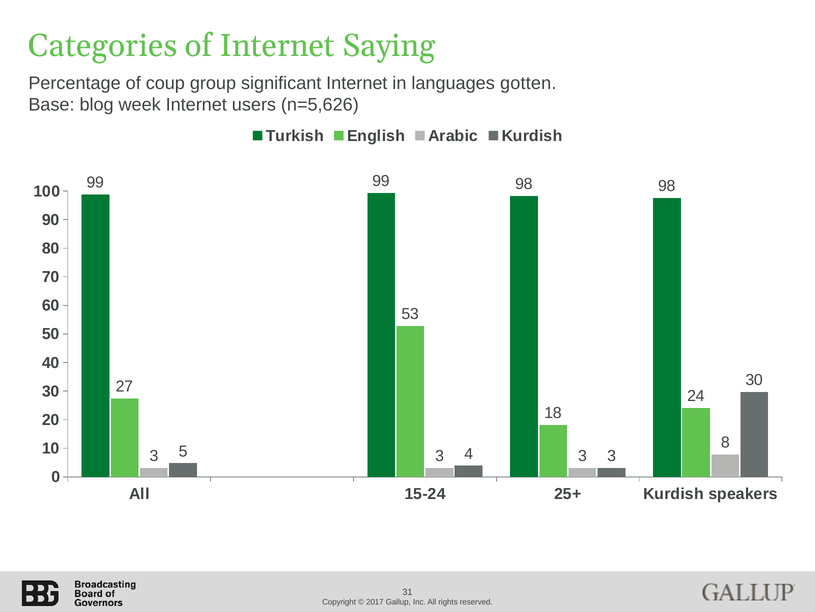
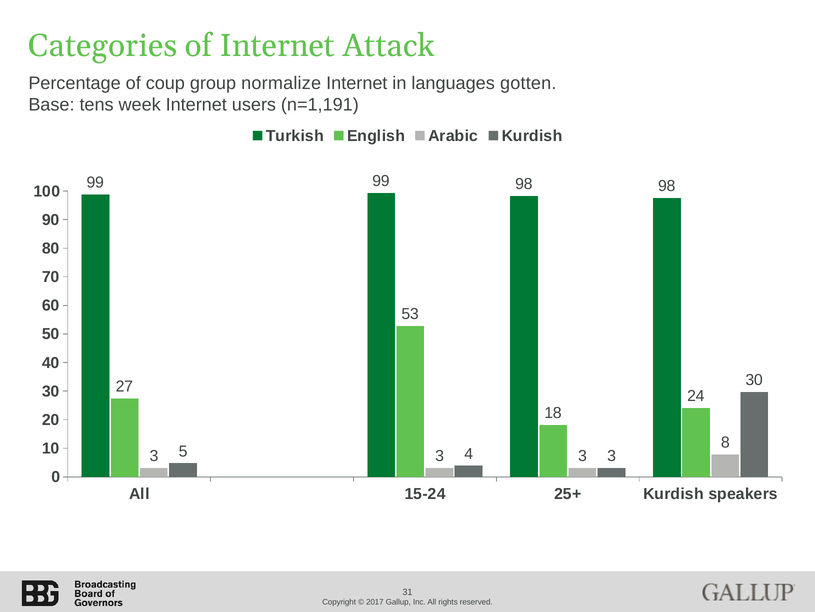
Saying: Saying -> Attack (389, 46)
significant: significant -> normalize (281, 83)
blog: blog -> tens (97, 105)
n=5,626: n=5,626 -> n=1,191 (320, 105)
